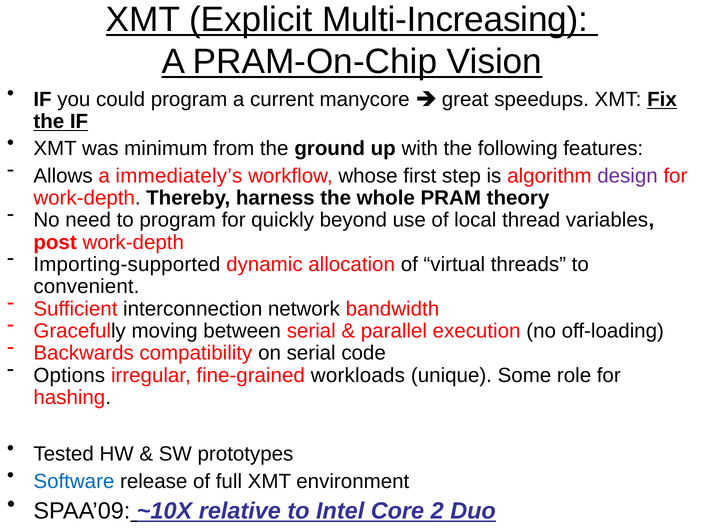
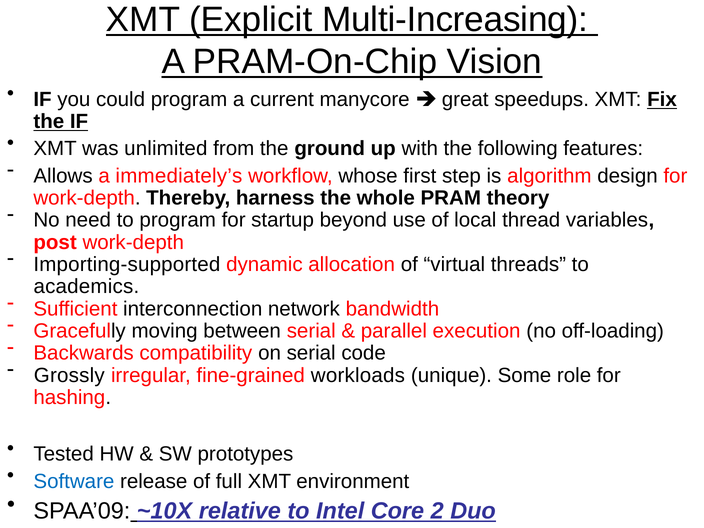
minimum: minimum -> unlimited (166, 149)
design colour: purple -> black (627, 176)
quickly: quickly -> startup (283, 220)
convenient: convenient -> academics (86, 287)
Options: Options -> Grossly (69, 375)
